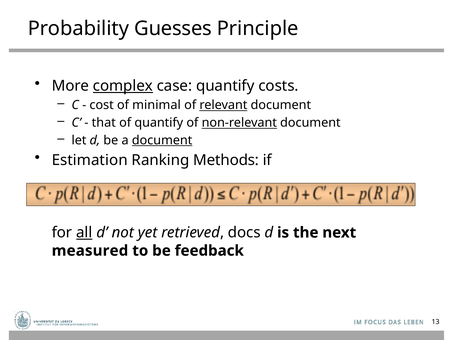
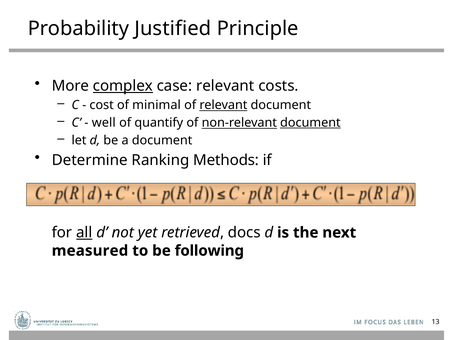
Guesses: Guesses -> Justified (173, 29)
case quantify: quantify -> relevant (225, 86)
that: that -> well (104, 123)
document underline: none -> present (310, 123)
document underline: present -> none (162, 140)
Estimation: Estimation -> Determine (90, 160)
feedback: feedback -> following (209, 251)
